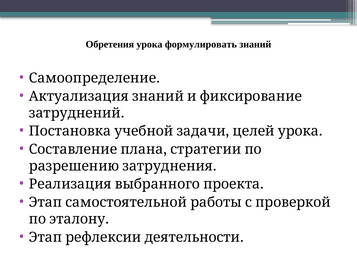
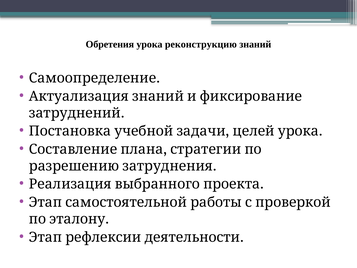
формулировать: формулировать -> реконструкцию (201, 44)
